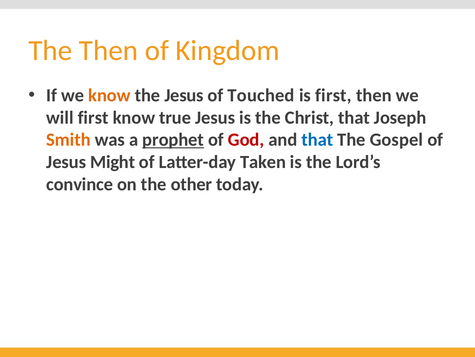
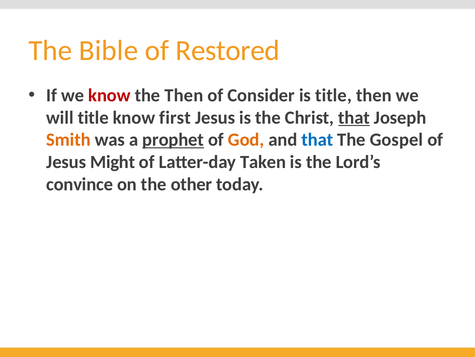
The Then: Then -> Bible (108, 51)
Kingdom: Kingdom -> Restored (228, 51)
know colour: orange -> red (109, 95)
the Jesus: Jesus -> Then (184, 95)
Touched: Touched -> Consider (261, 95)
is first: first -> title (333, 95)
will first: first -> title (93, 117)
true: true -> first (175, 117)
that underline: none -> present (354, 117)
God colour: red -> orange (246, 140)
